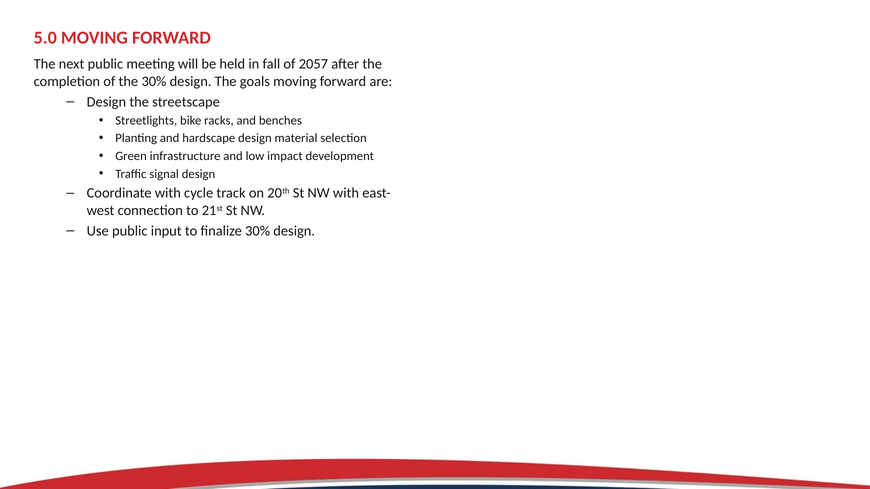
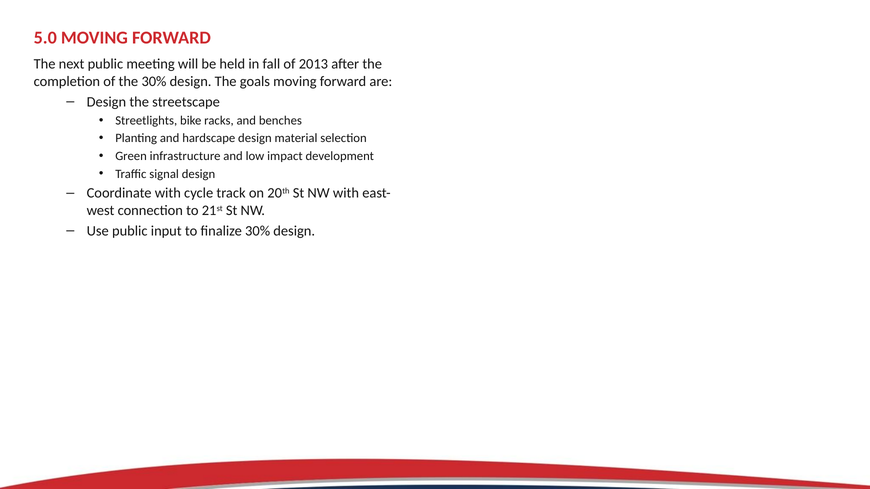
2057: 2057 -> 2013 (313, 64)
